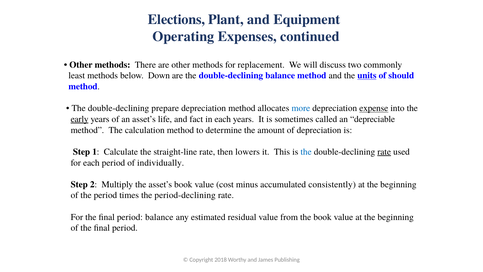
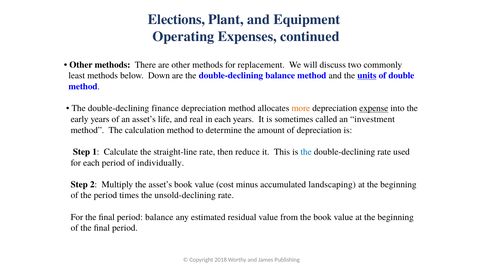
should: should -> double (401, 76)
prepare: prepare -> finance (165, 108)
more colour: blue -> orange (301, 108)
early underline: present -> none (80, 119)
fact: fact -> real (196, 119)
depreciable: depreciable -> investment (373, 119)
lowers: lowers -> reduce (248, 152)
rate underline: present -> none (384, 152)
consistently: consistently -> landscaping (332, 184)
period-declining: period-declining -> unsold-declining (185, 195)
